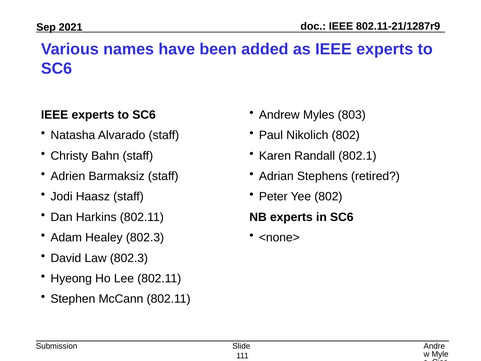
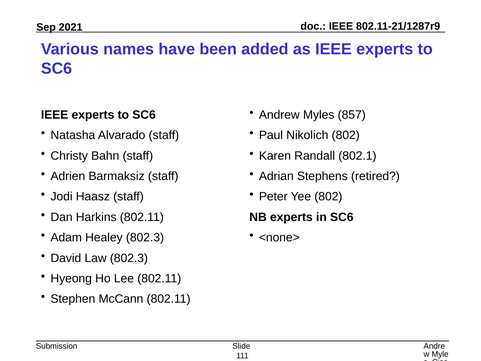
803: 803 -> 857 (352, 115)
